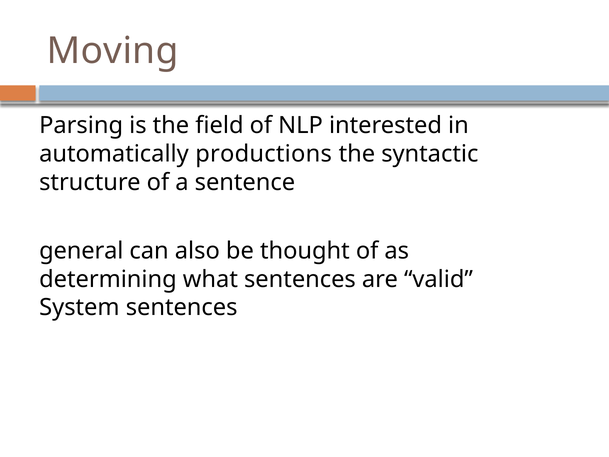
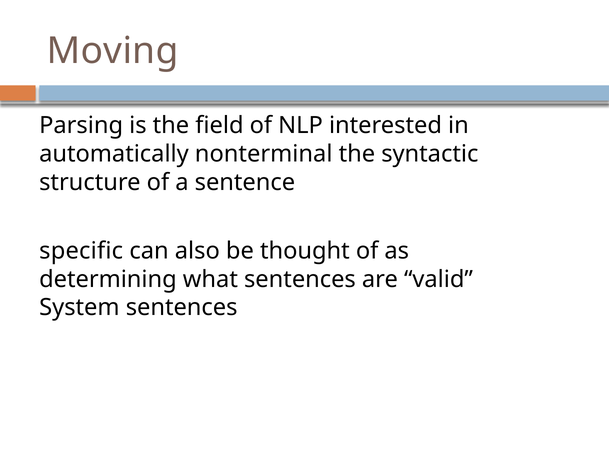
productions: productions -> nonterminal (264, 154)
general: general -> specific (81, 251)
